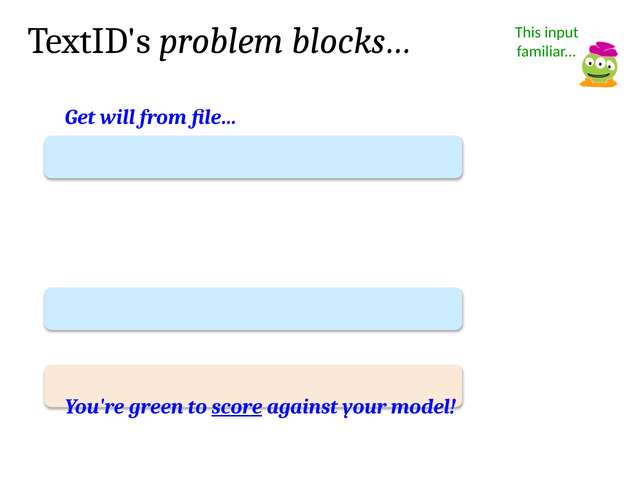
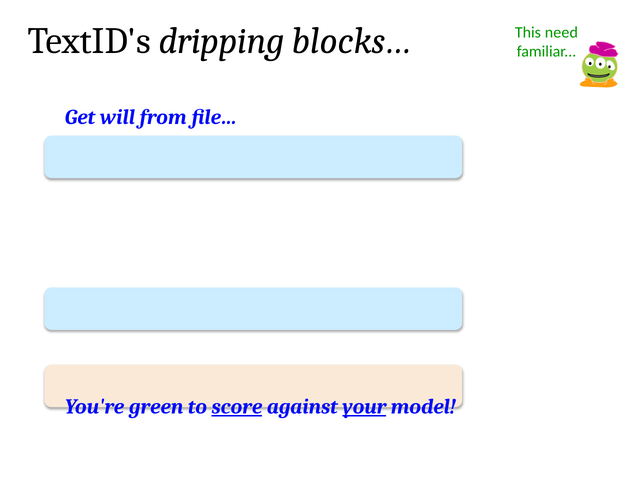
problem: problem -> dripping (222, 41)
input: input -> need (561, 32)
your underline: none -> present (364, 407)
